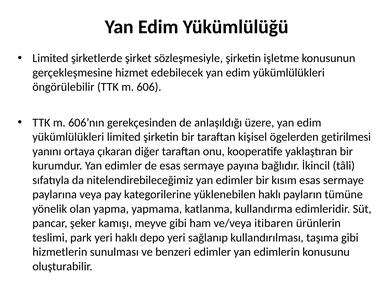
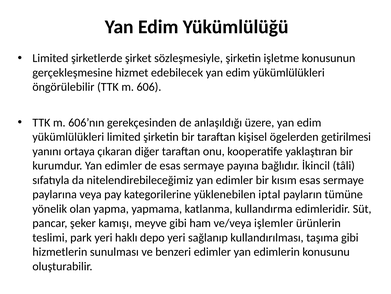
yüklenebilen haklı: haklı -> iptal (269, 194)
itibaren: itibaren -> işlemler (274, 223)
